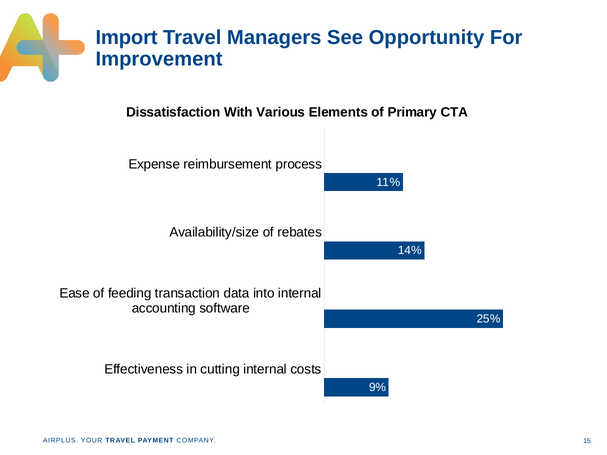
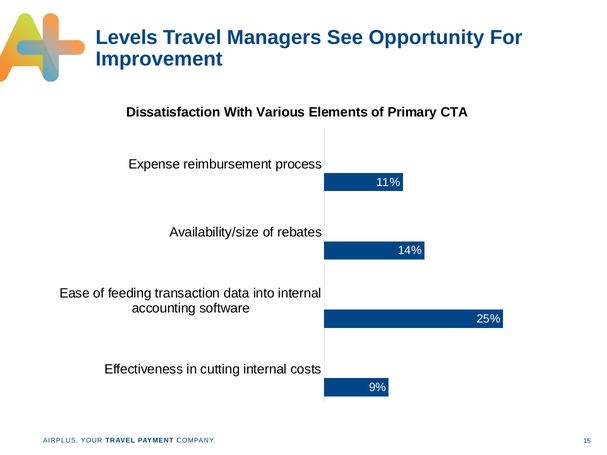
Import: Import -> Levels (127, 37)
